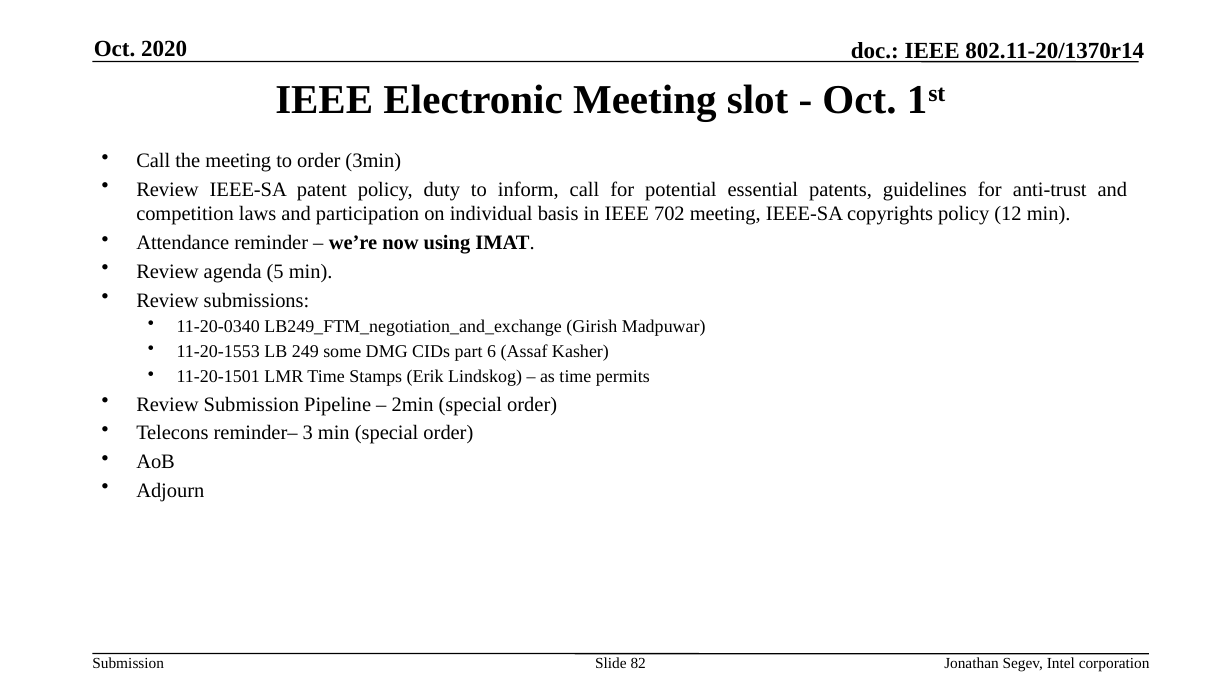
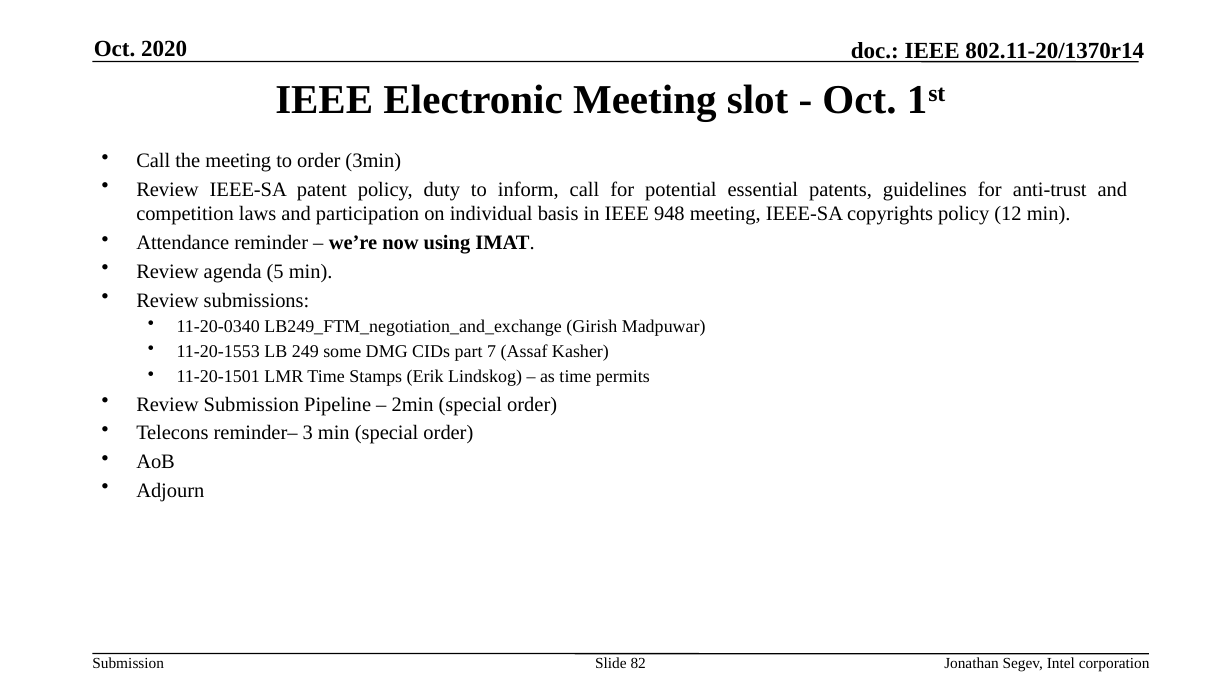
702: 702 -> 948 (669, 214)
6: 6 -> 7 (492, 352)
